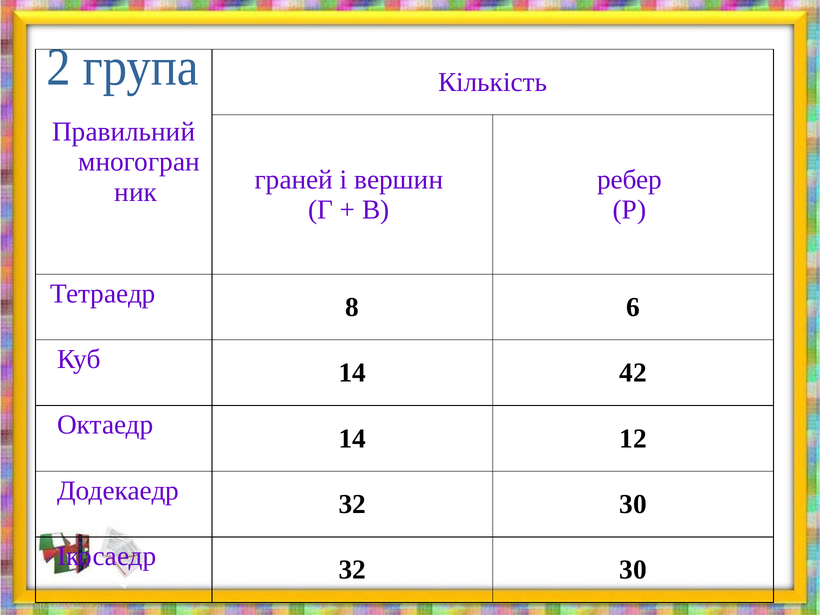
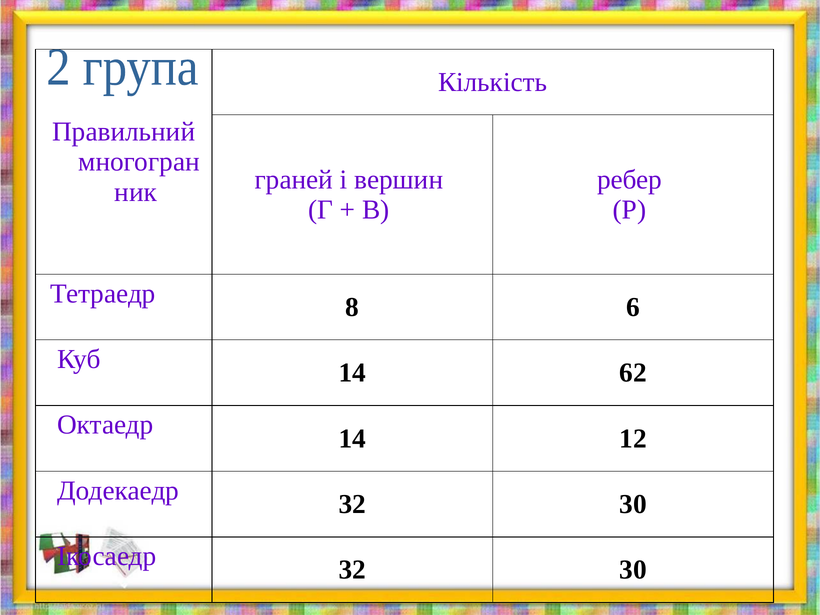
42: 42 -> 62 (633, 373)
